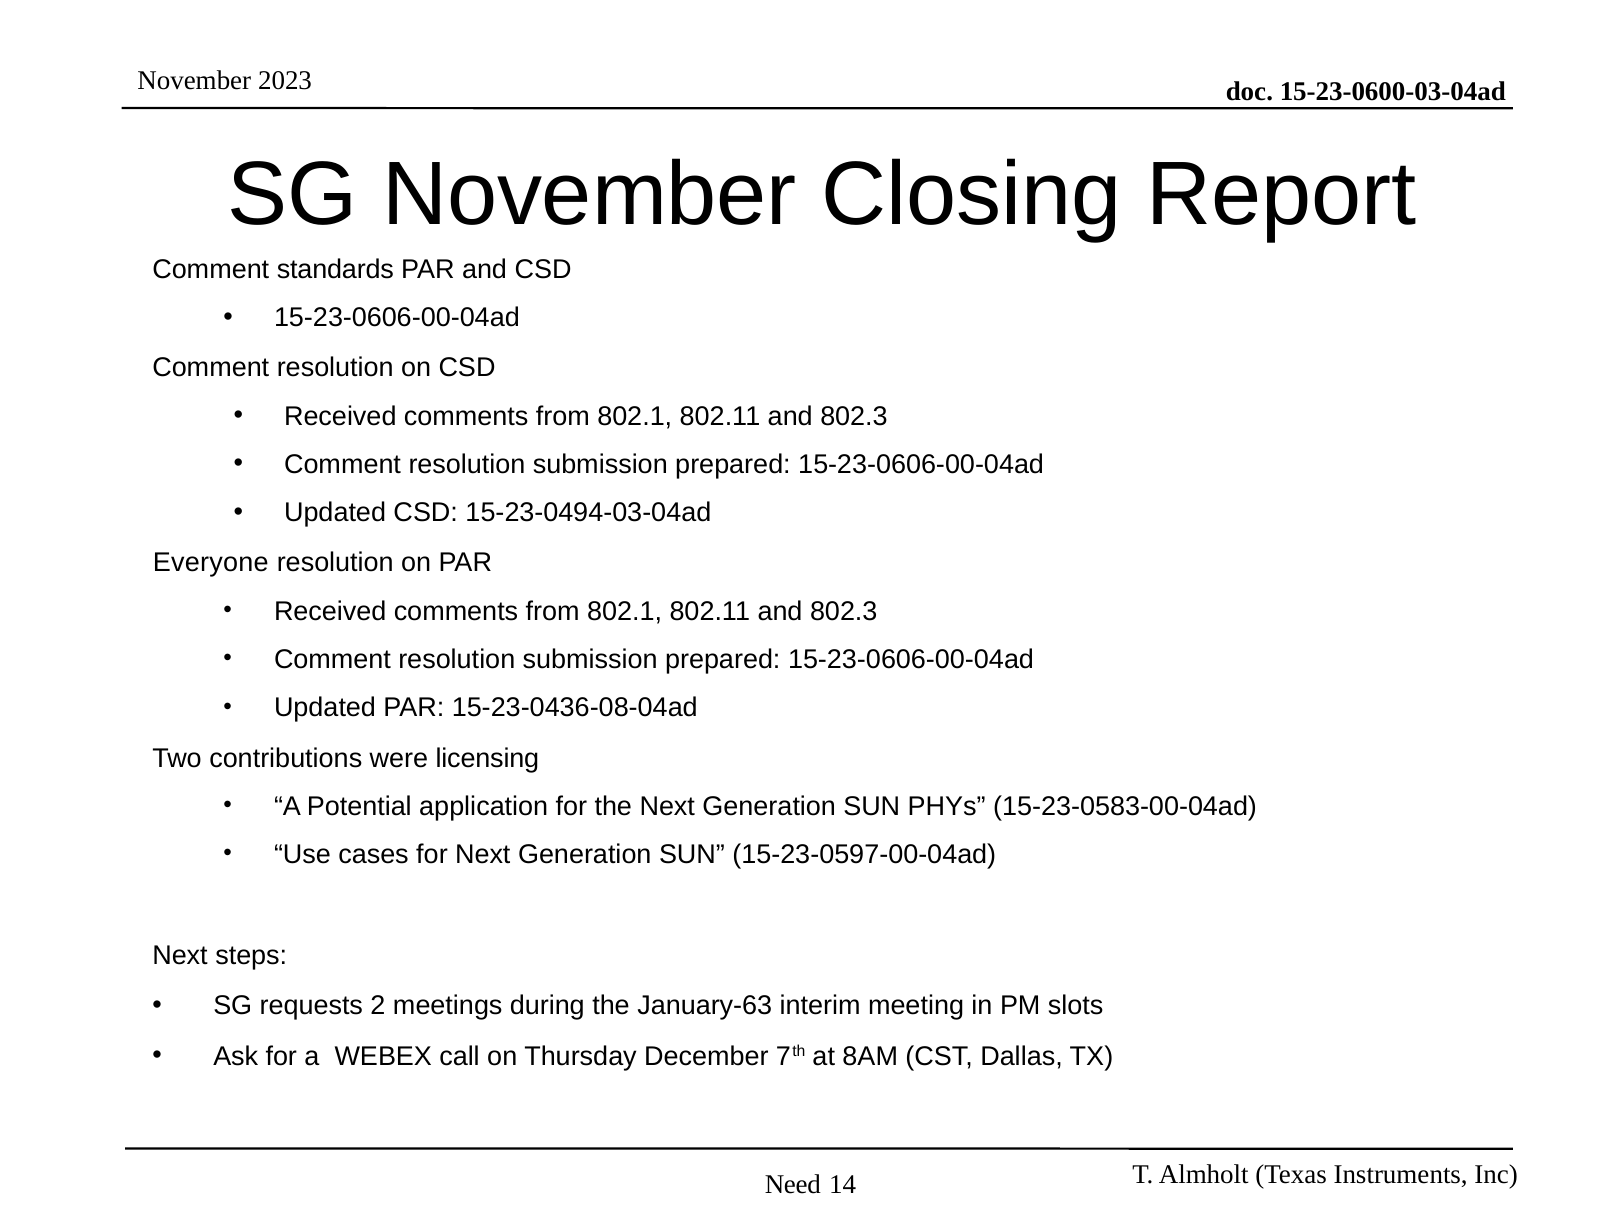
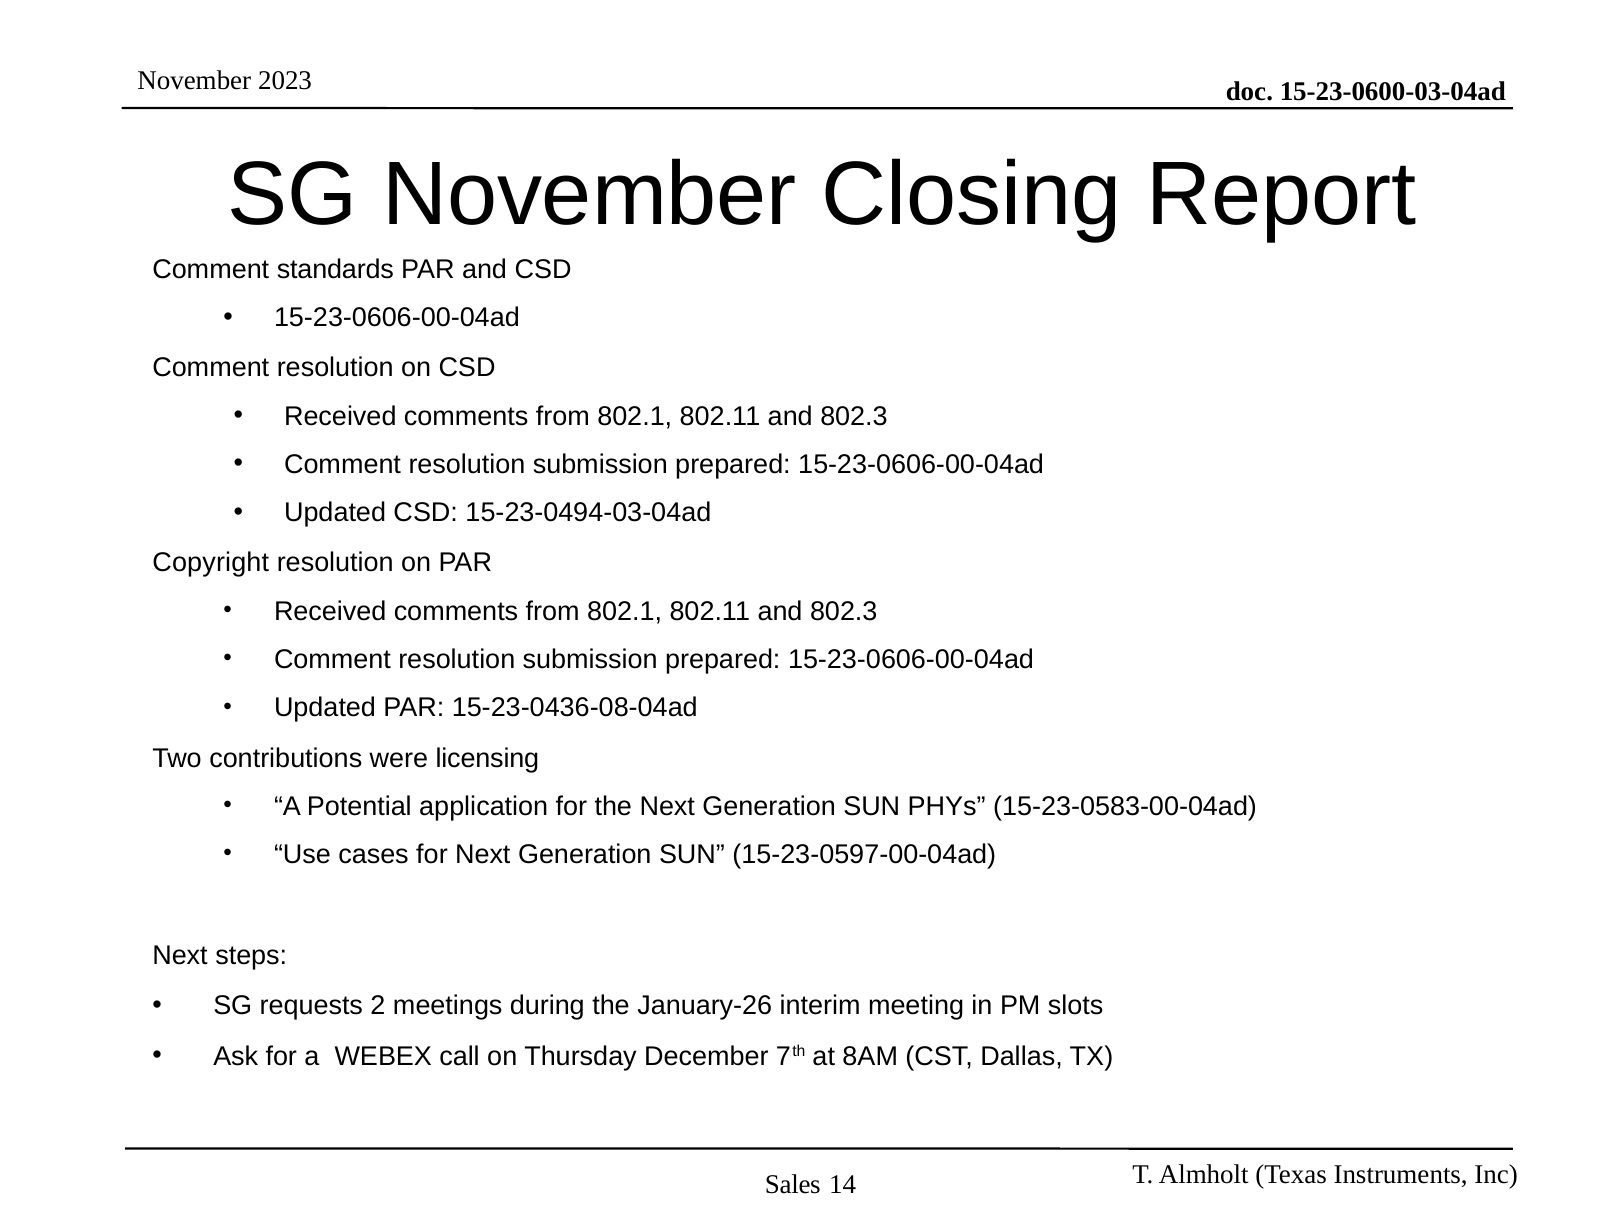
Everyone: Everyone -> Copyright (211, 563)
January-63: January-63 -> January-26 (705, 1006)
Need: Need -> Sales (793, 1185)
